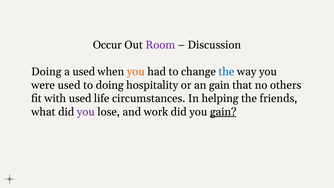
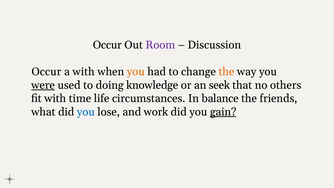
Doing: Doing -> Occur (46, 72)
a used: used -> with (84, 72)
the colour: blue -> orange (226, 72)
were underline: none -> present (43, 85)
hospitality: hospitality -> knowledge (152, 85)
an gain: gain -> seek (219, 85)
with used: used -> time (80, 98)
helping: helping -> balance (220, 98)
you colour: purple -> blue (86, 112)
